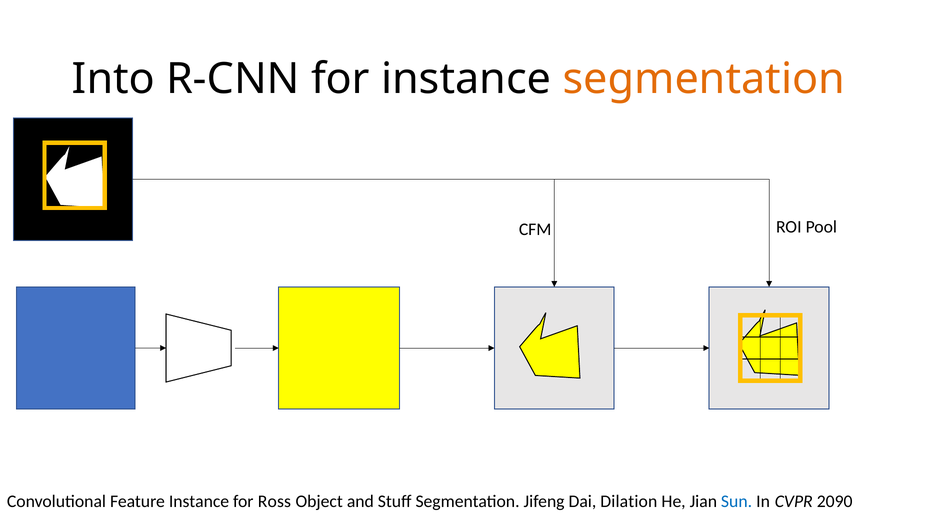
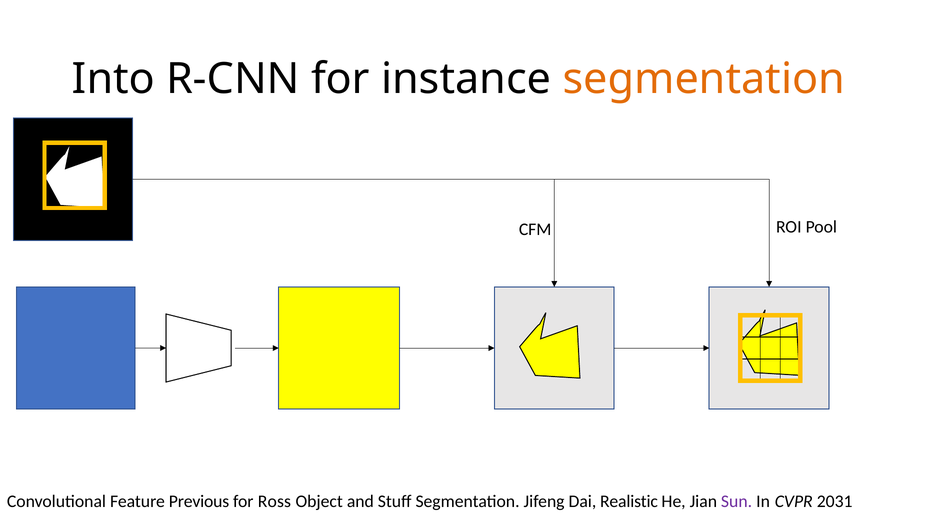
Feature Instance: Instance -> Previous (199, 502)
Dilation: Dilation -> Realistic (629, 502)
Sun colour: blue -> purple (737, 502)
2090: 2090 -> 2031 (835, 502)
